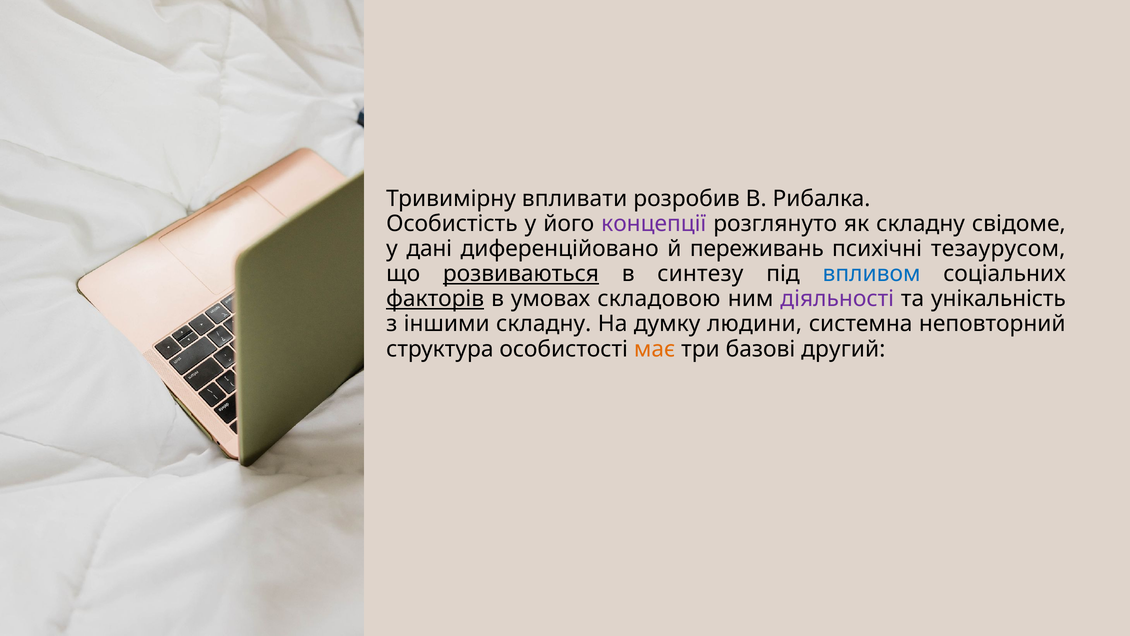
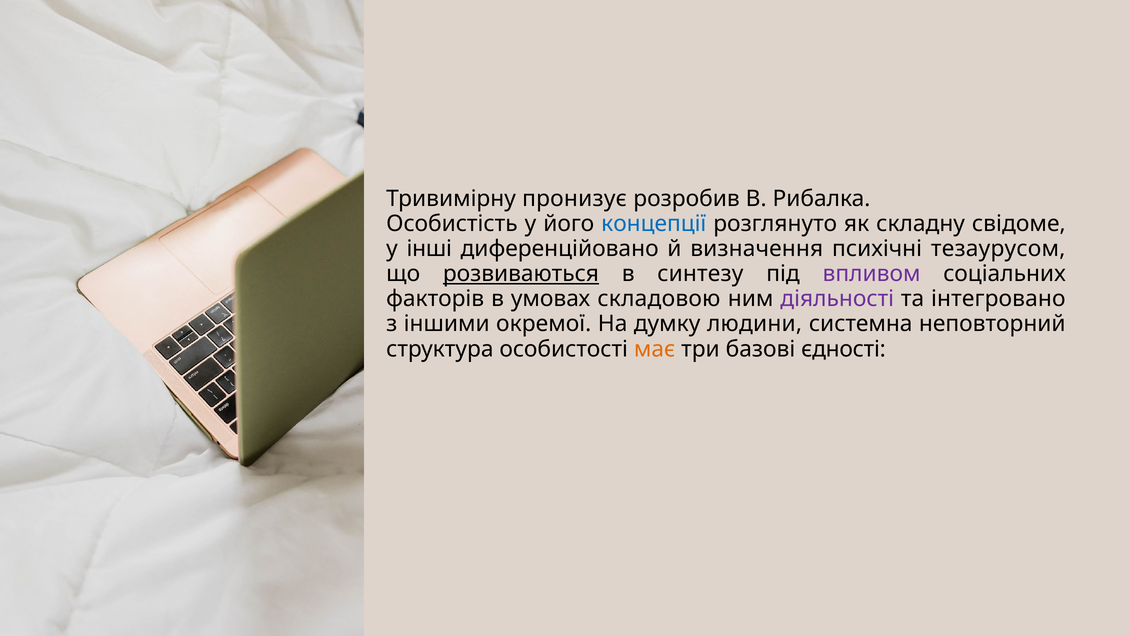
впливати: впливати -> пронизує (575, 199)
концепції colour: purple -> blue (654, 224)
дані: дані -> інші (429, 249)
переживань: переживань -> визначення (757, 249)
впливом colour: blue -> purple (872, 274)
факторів underline: present -> none (435, 299)
унікальність: унікальність -> інтегровано (998, 299)
іншими складну: складну -> окремої (544, 324)
другий: другий -> єдності (843, 349)
